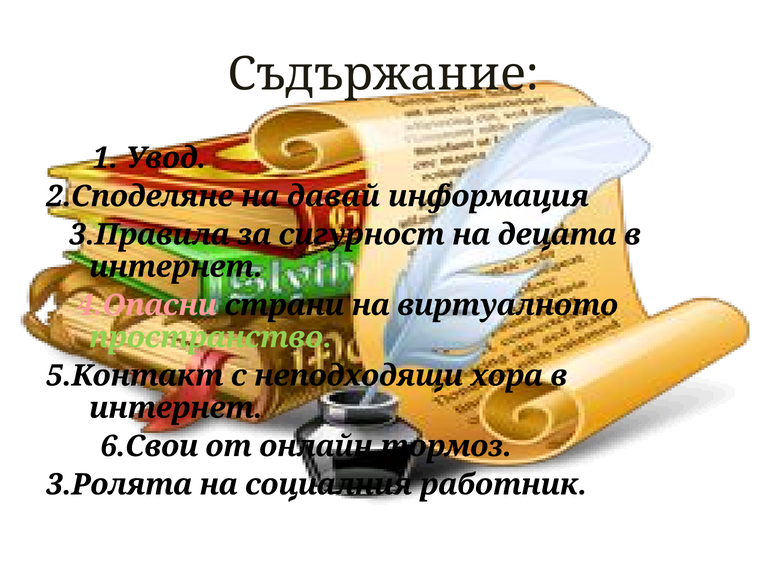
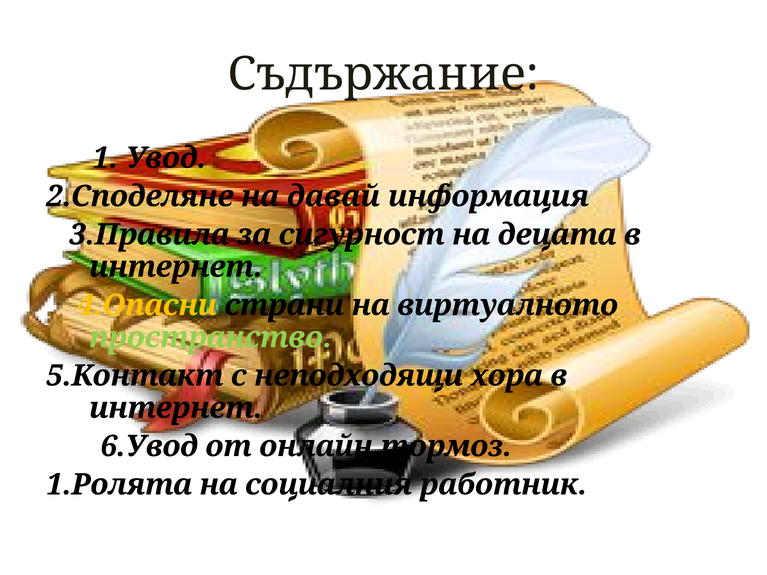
4.Опасни colour: pink -> yellow (147, 305)
6.Свои: 6.Свои -> 6.Увод (149, 446)
3.Ролята: 3.Ролята -> 1.Ролята (119, 485)
